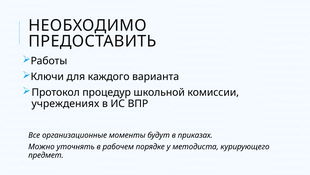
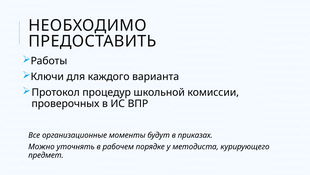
учреждениях: учреждениях -> проверочных (65, 103)
